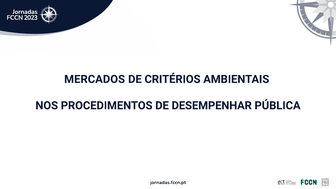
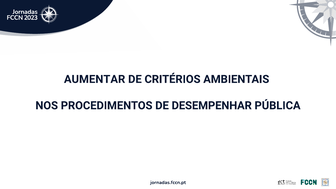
MERCADOS: MERCADOS -> AUMENTAR (95, 79)
